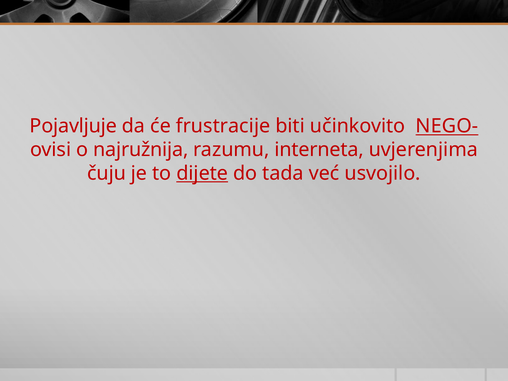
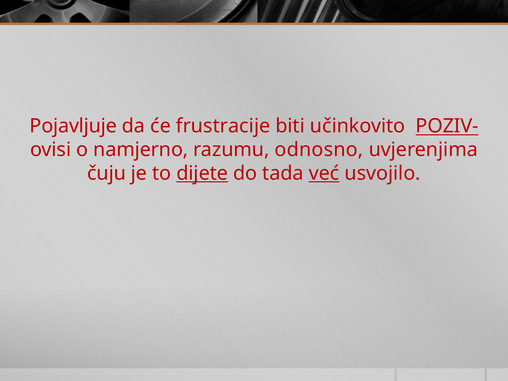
NEGO-: NEGO- -> POZIV- (447, 126)
najružnija: najružnija -> namjerno (141, 150)
interneta: interneta -> odnosno (319, 150)
već underline: none -> present (324, 173)
